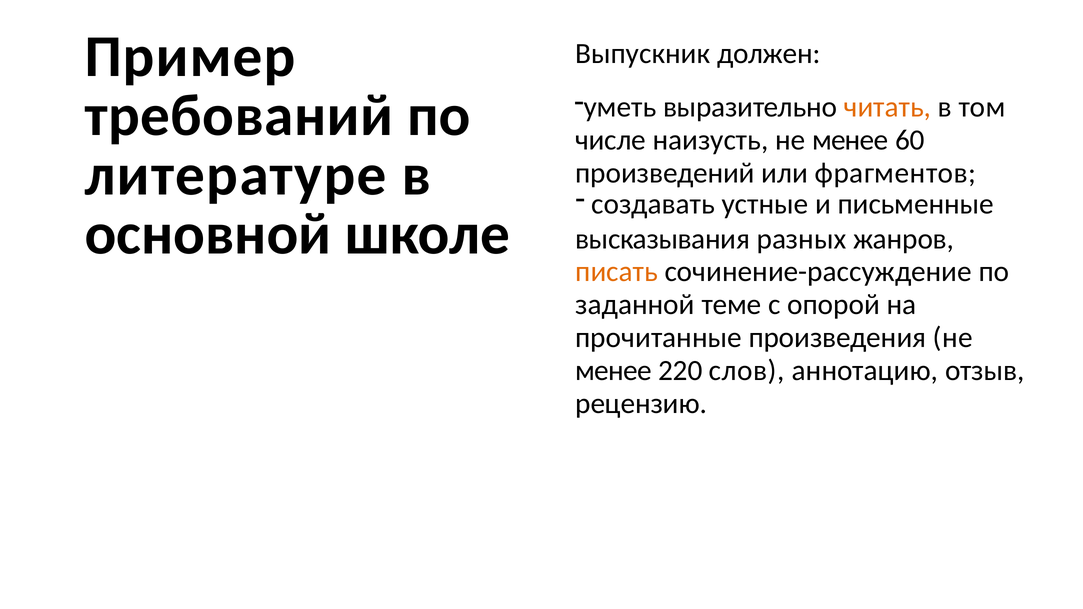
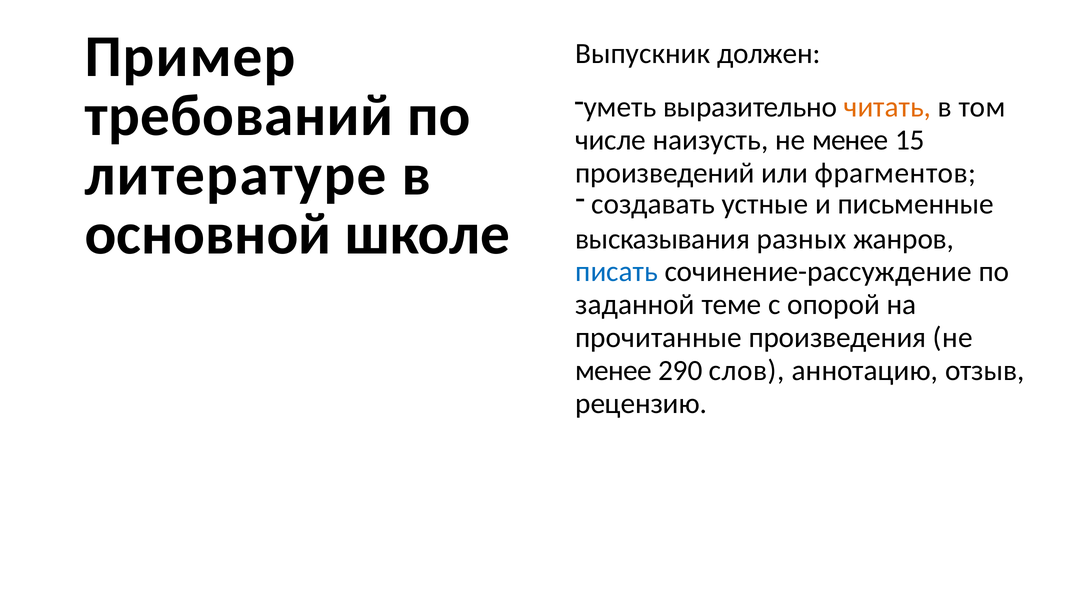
60: 60 -> 15 (910, 140)
писать colour: orange -> blue (617, 272)
220: 220 -> 290 (680, 371)
